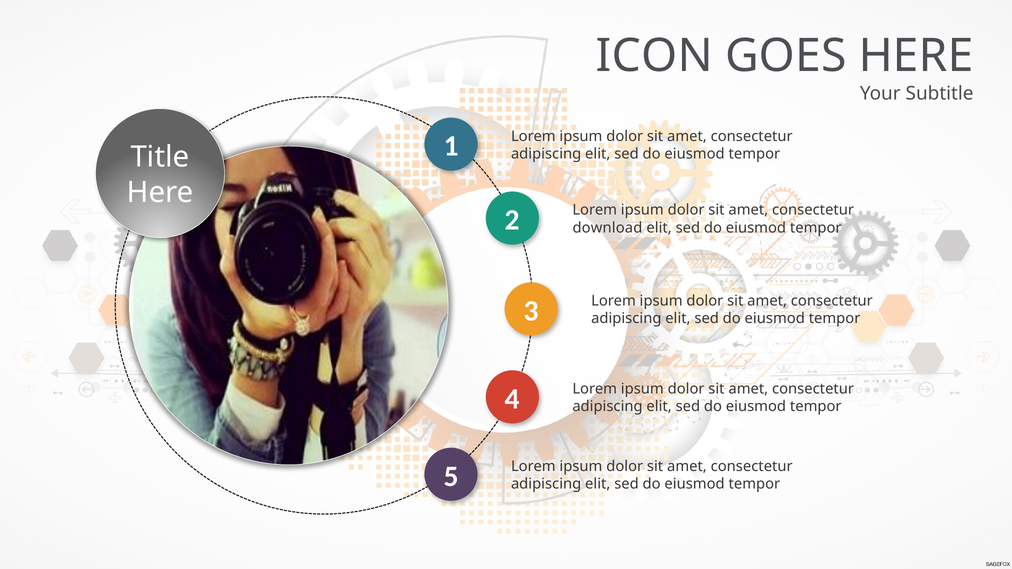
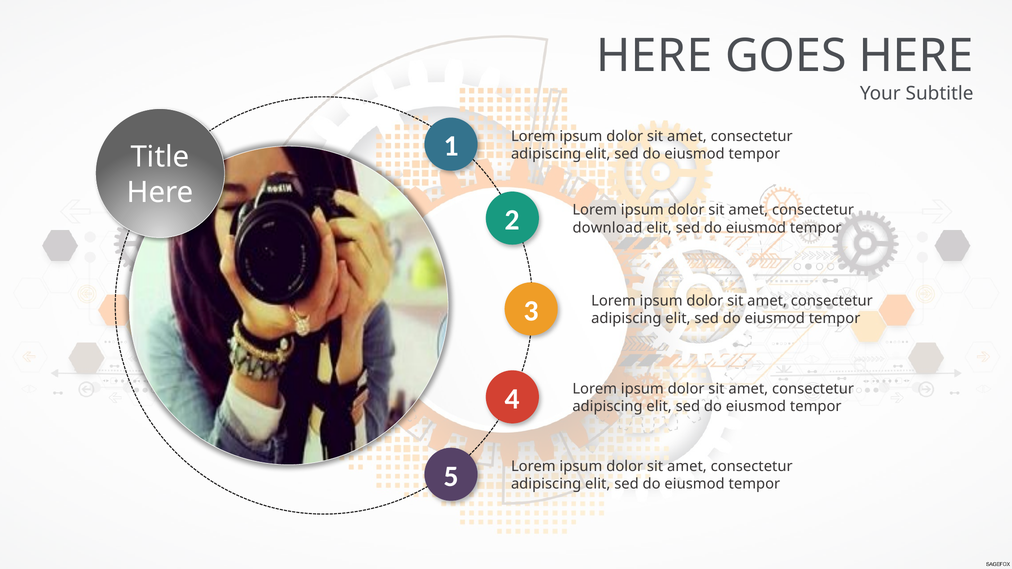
ICON: ICON -> HERE (654, 56)
